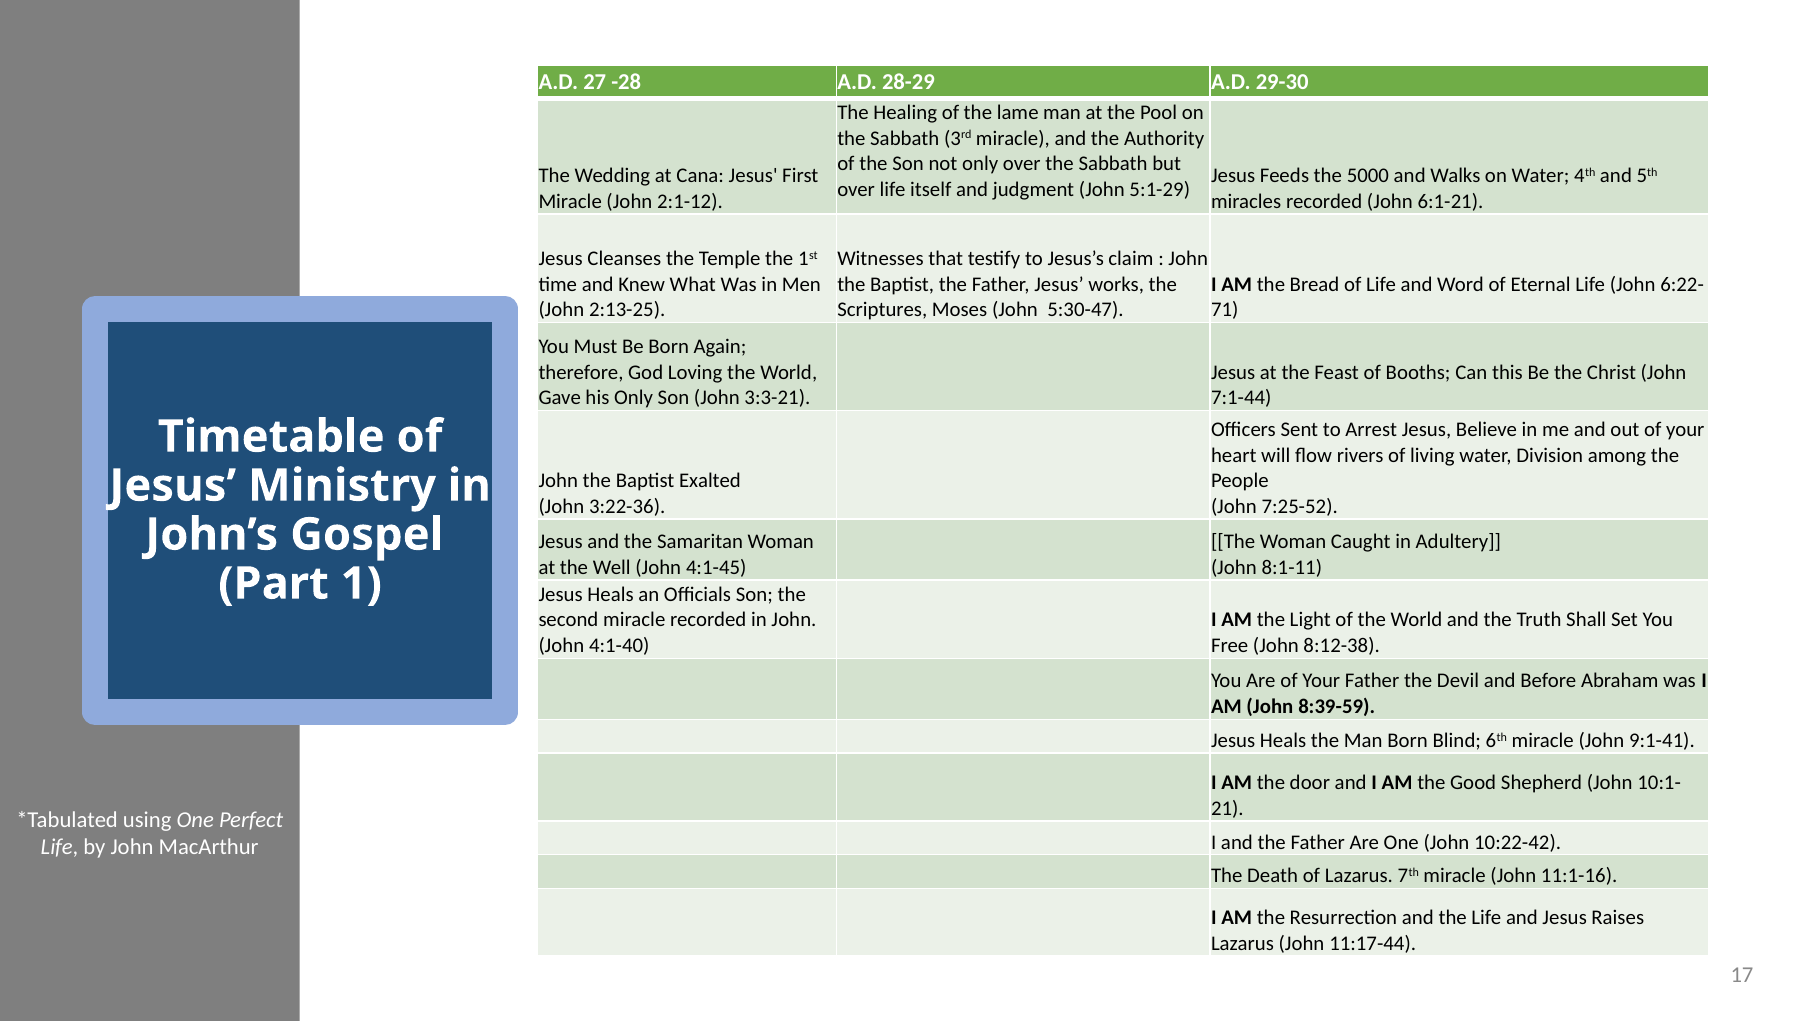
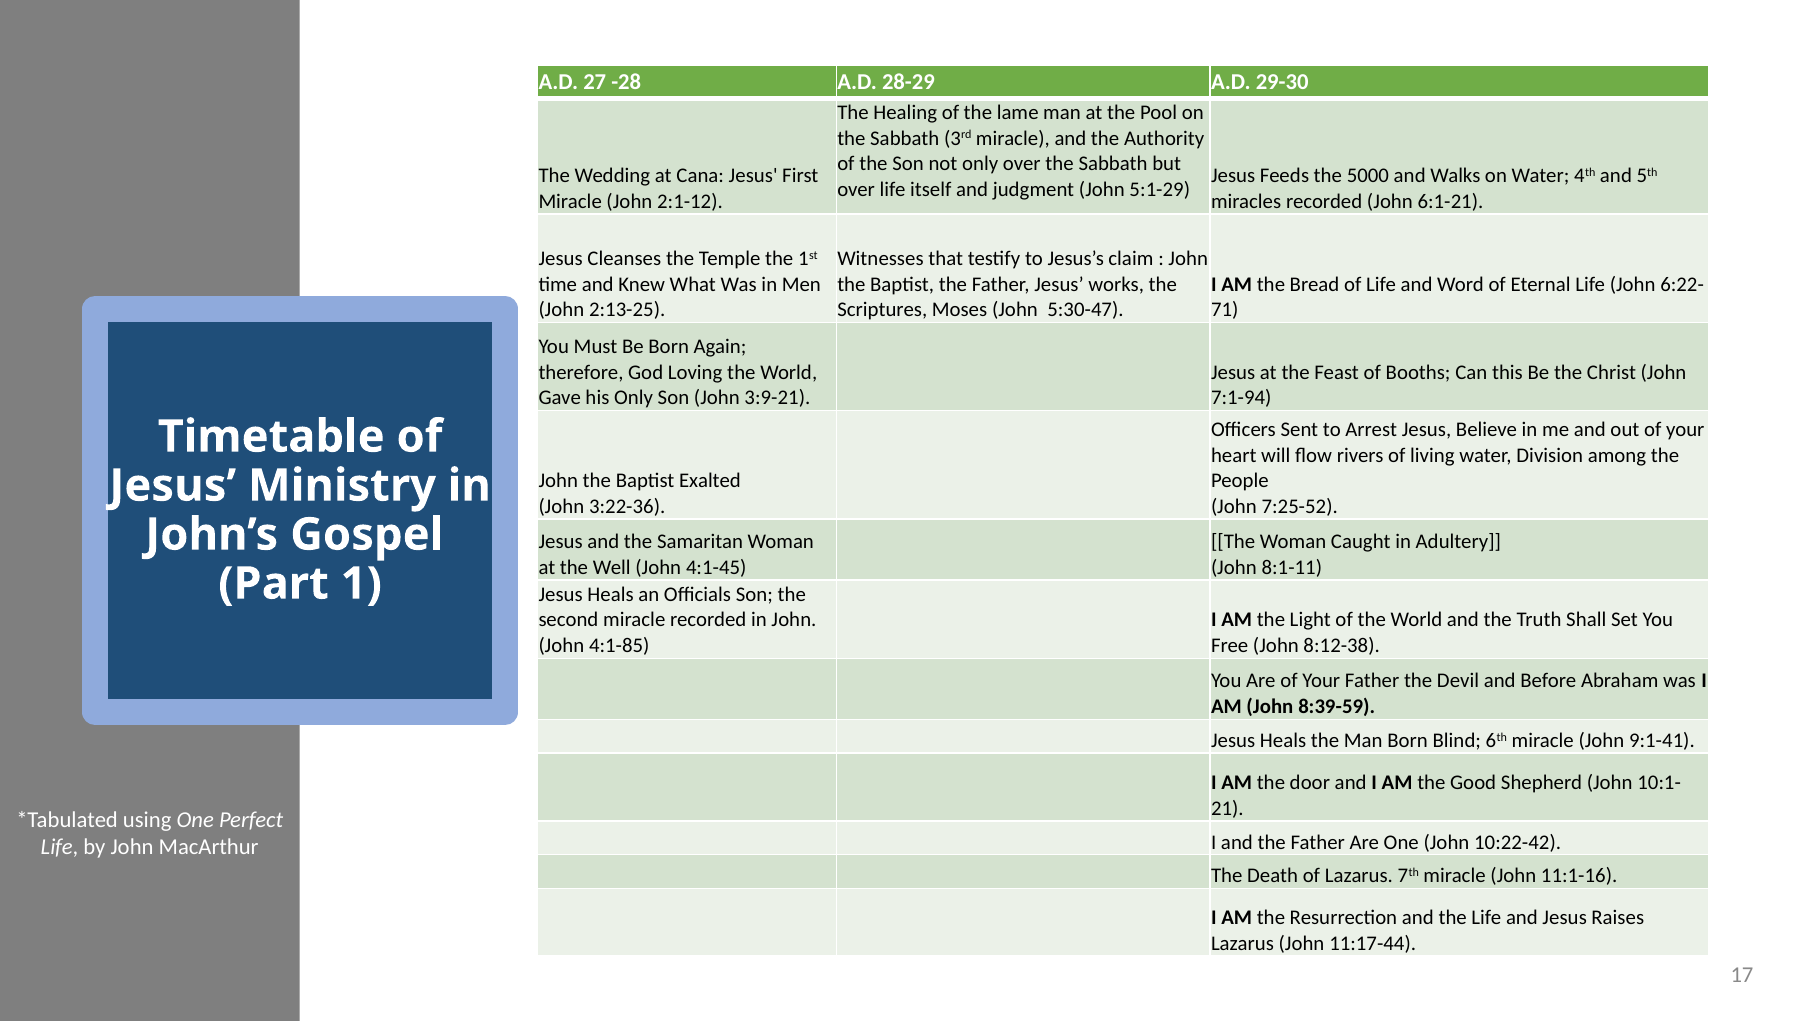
3:3-21: 3:3-21 -> 3:9-21 (777, 398)
7:1-44: 7:1-44 -> 7:1-94 (1241, 398)
4:1-40: 4:1-40 -> 4:1-85 (619, 646)
